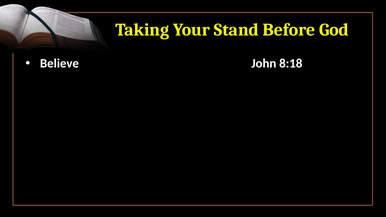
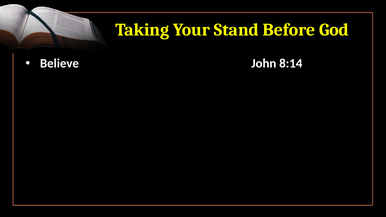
8:18: 8:18 -> 8:14 (291, 63)
